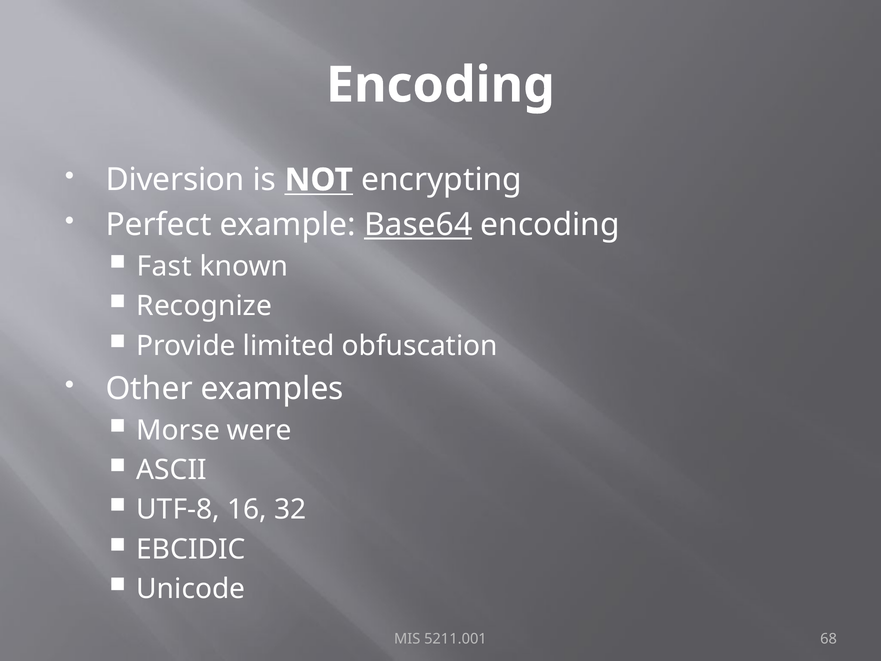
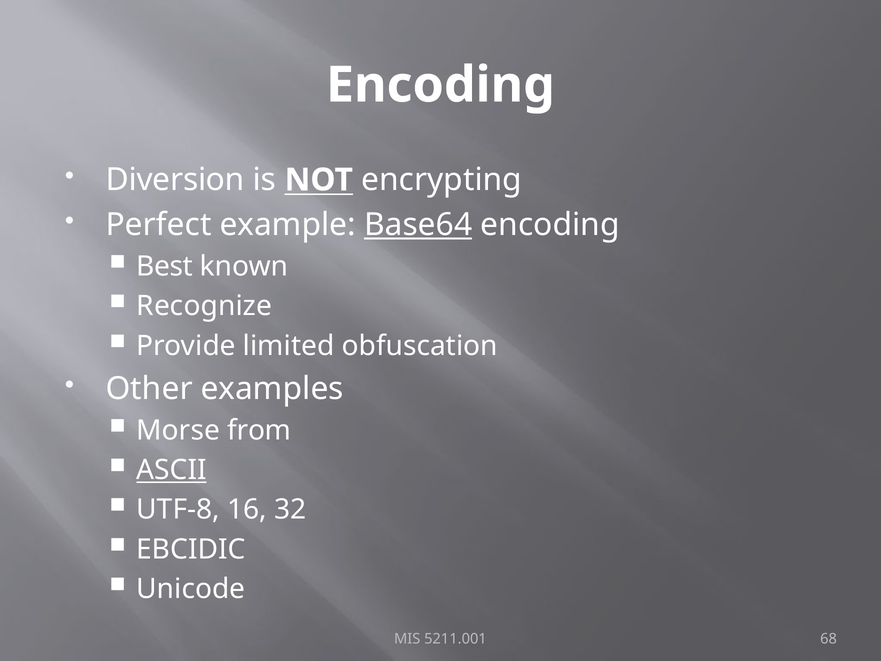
Fast: Fast -> Best (165, 266)
were: were -> from (259, 430)
ASCII underline: none -> present (172, 470)
